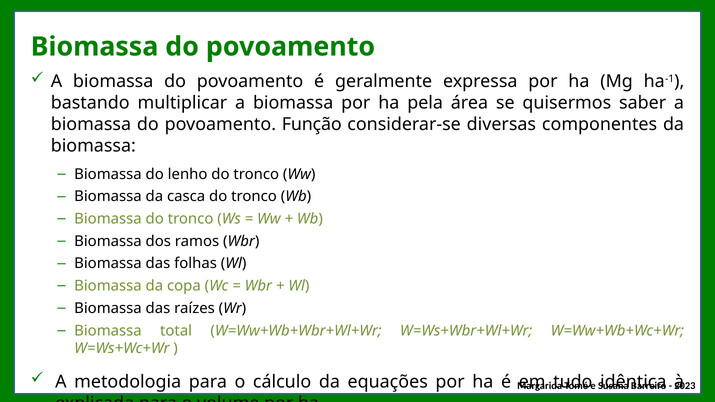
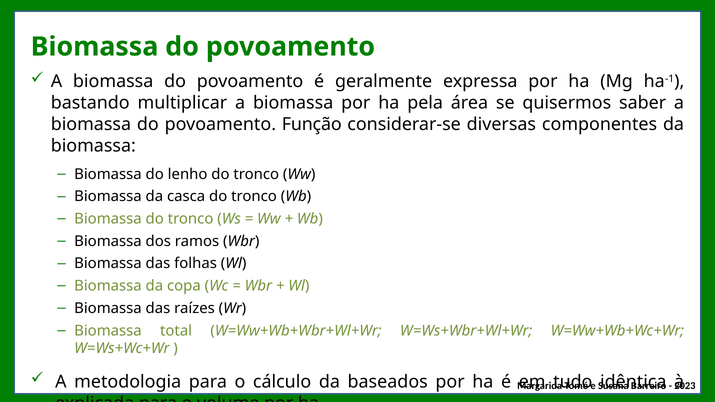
equações: equações -> baseados (388, 382)
